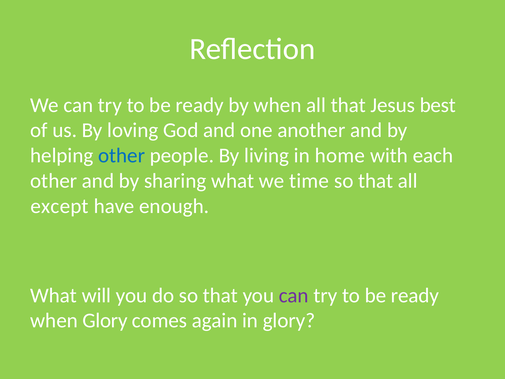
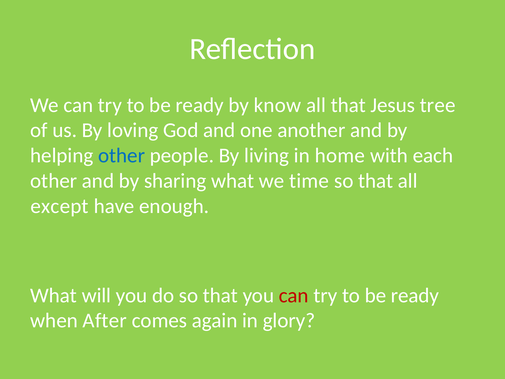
by when: when -> know (277, 105)
best: best -> tree (438, 105)
can colour: purple -> red (294, 295)
when Glory: Glory -> After (105, 320)
